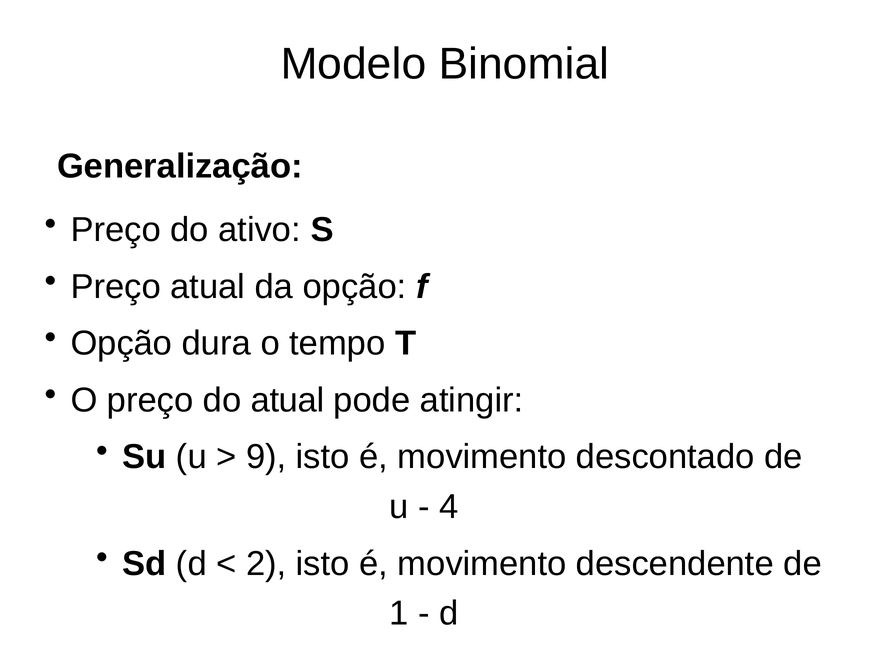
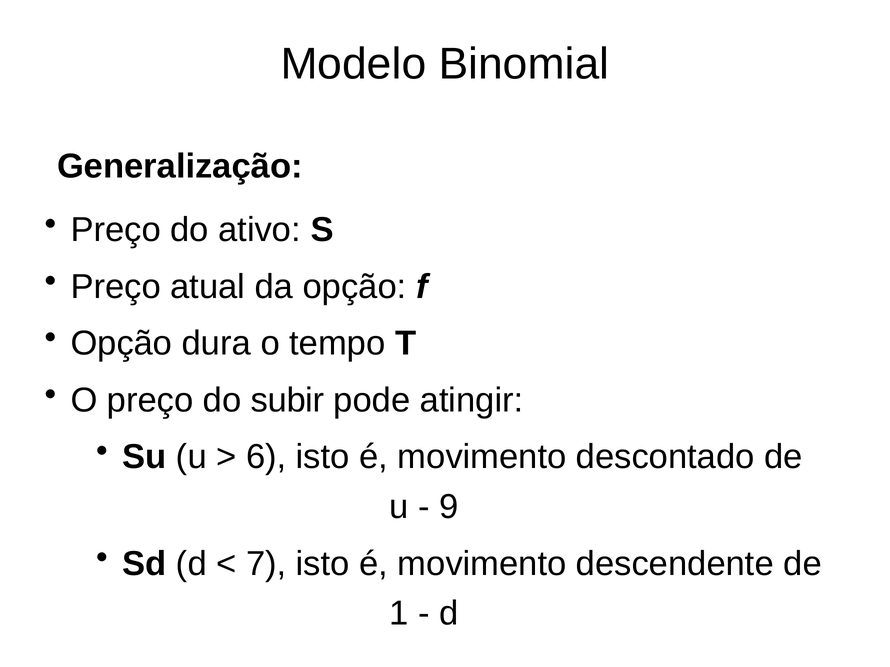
do atual: atual -> subir (288, 401)
9: 9 -> 6 (266, 457)
4: 4 -> 9 (449, 507)
2: 2 -> 7 (266, 564)
